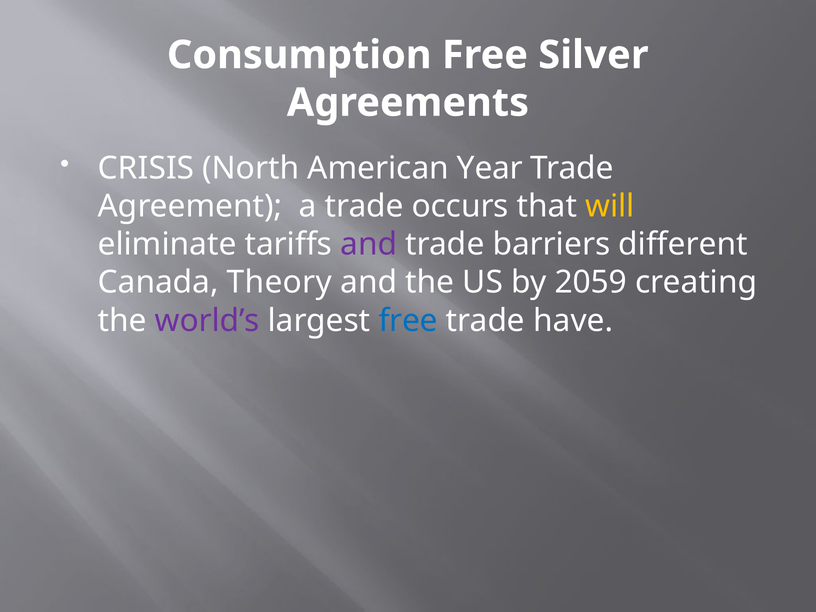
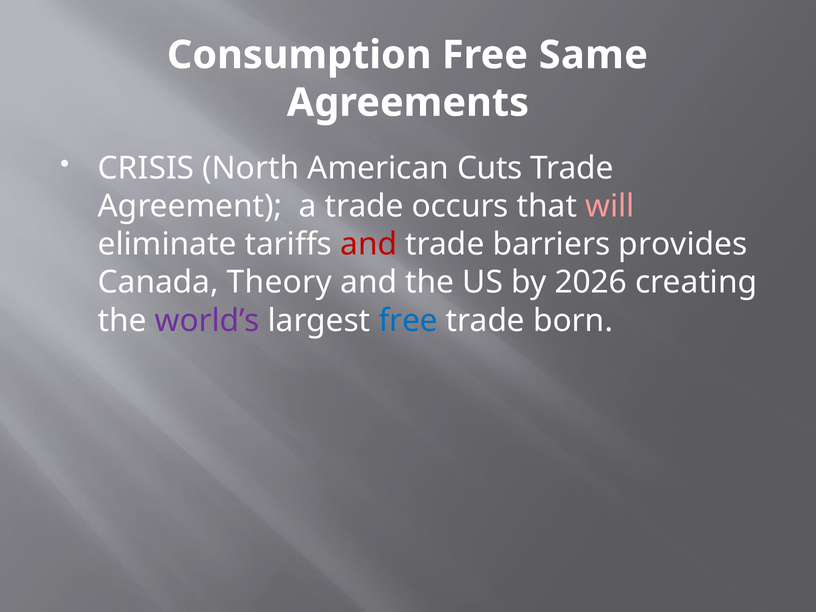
Silver: Silver -> Same (593, 55)
Year: Year -> Cuts (490, 168)
will colour: yellow -> pink (610, 206)
and colour: purple -> red (369, 244)
different: different -> provides (683, 244)
2059: 2059 -> 2026 (591, 282)
have: have -> born (573, 321)
